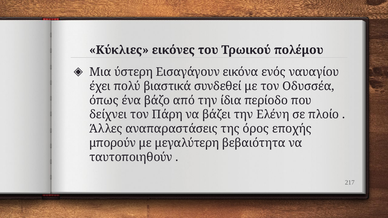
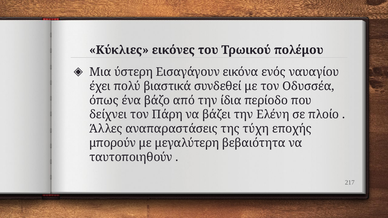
όρος: όρος -> τύχη (256, 129)
